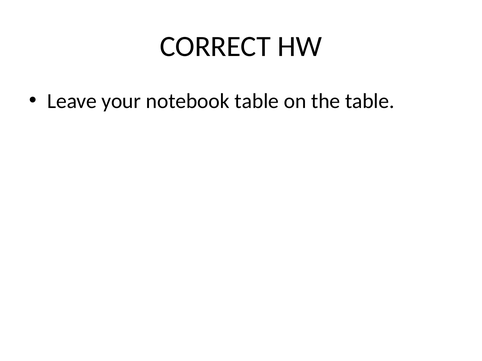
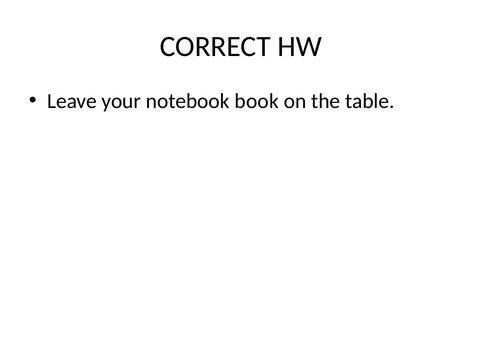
notebook table: table -> book (257, 101)
